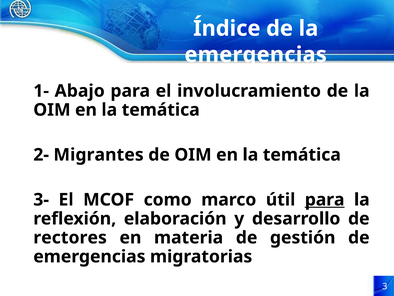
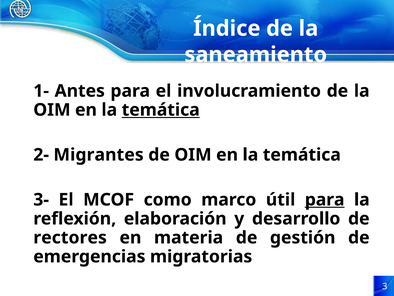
emergencias: emergencias -> saneamiento (256, 55)
Abajo: Abajo -> Antes (80, 91)
temática underline: none -> present (161, 110)
